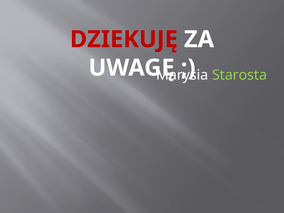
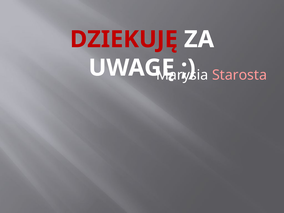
Starosta colour: light green -> pink (240, 75)
